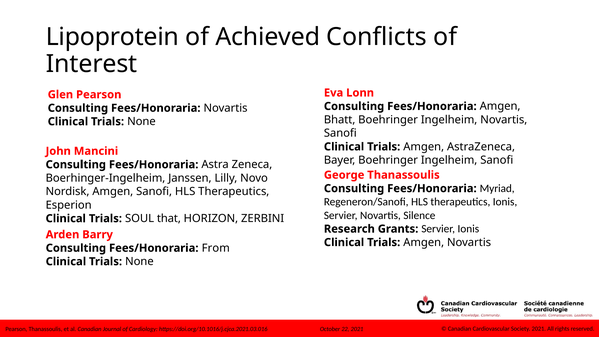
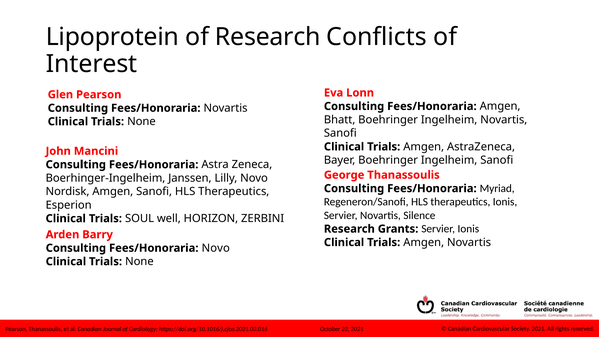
of Achieved: Achieved -> Research (268, 37)
that: that -> well (169, 218)
Fees/Honoraria From: From -> Novo (216, 248)
